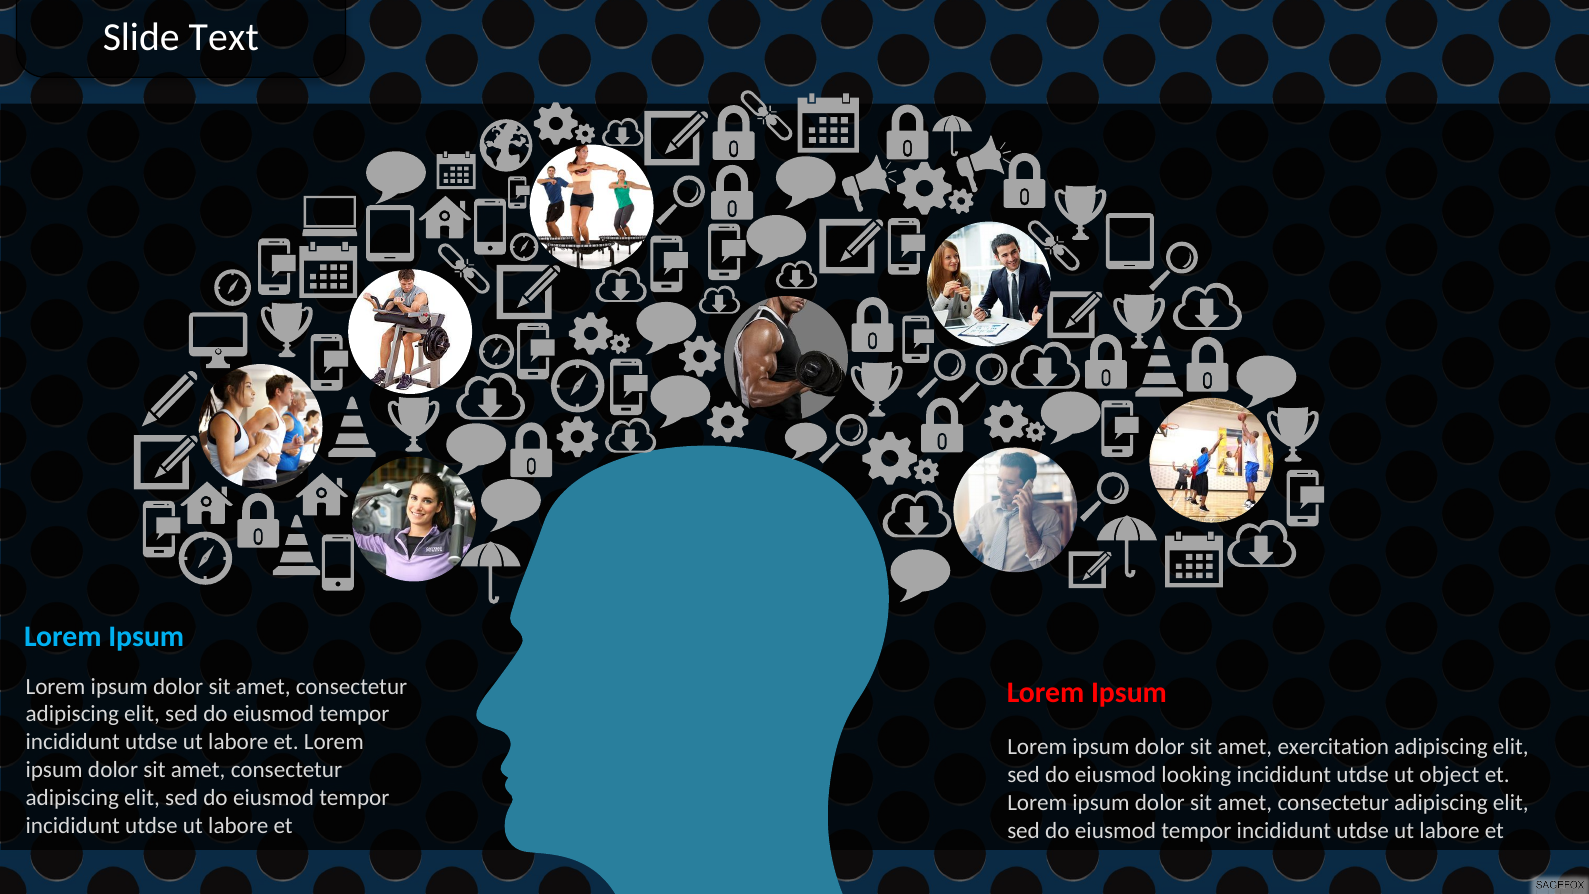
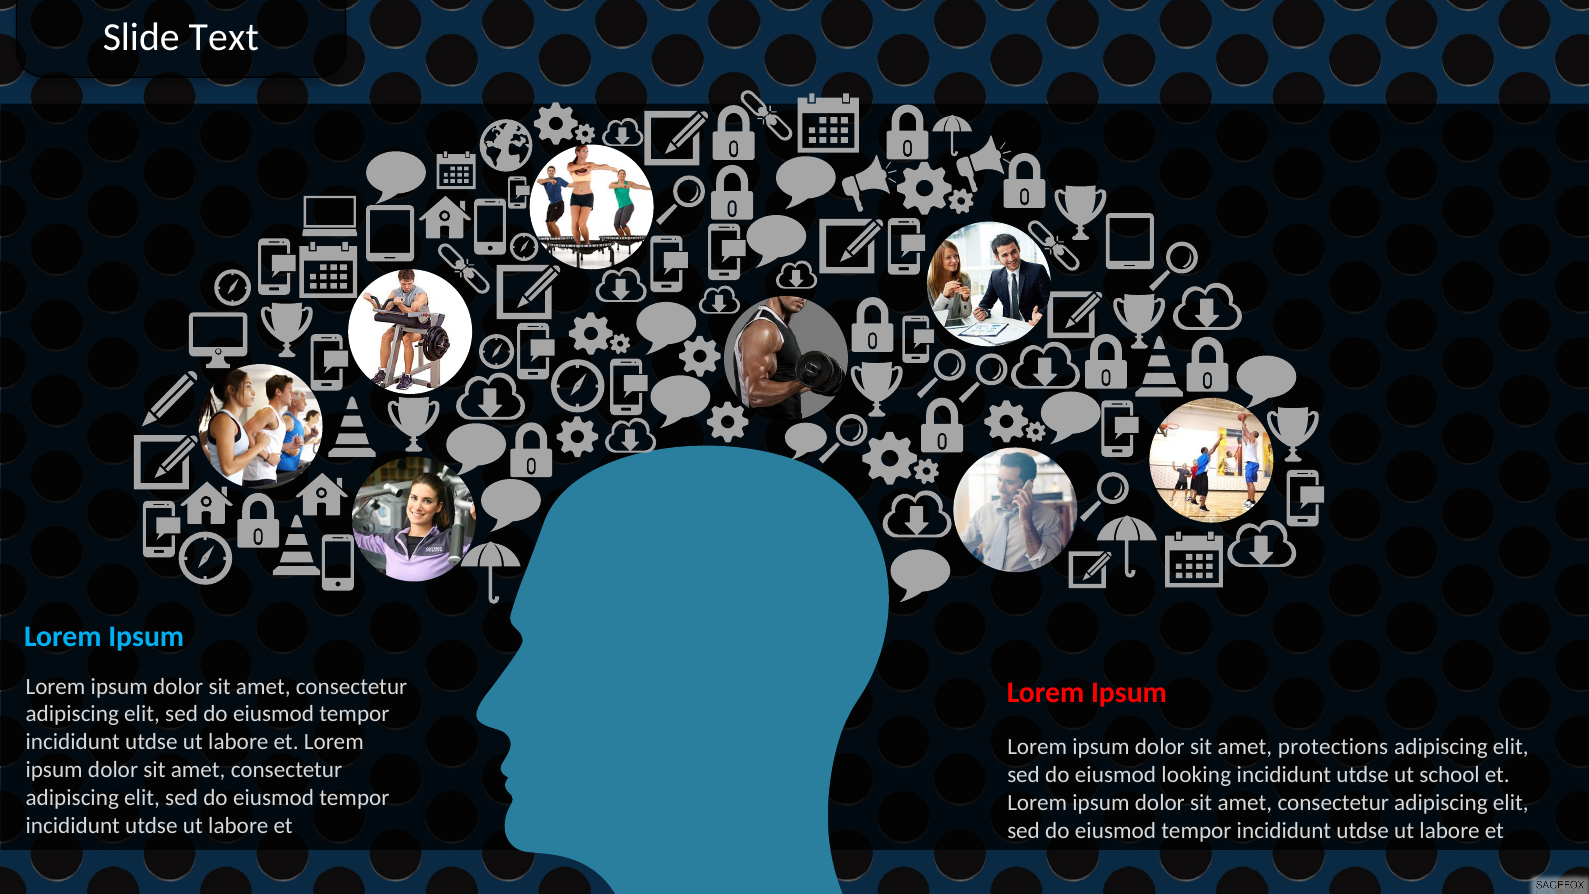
exercitation: exercitation -> protections (1333, 747)
object: object -> school (1450, 775)
